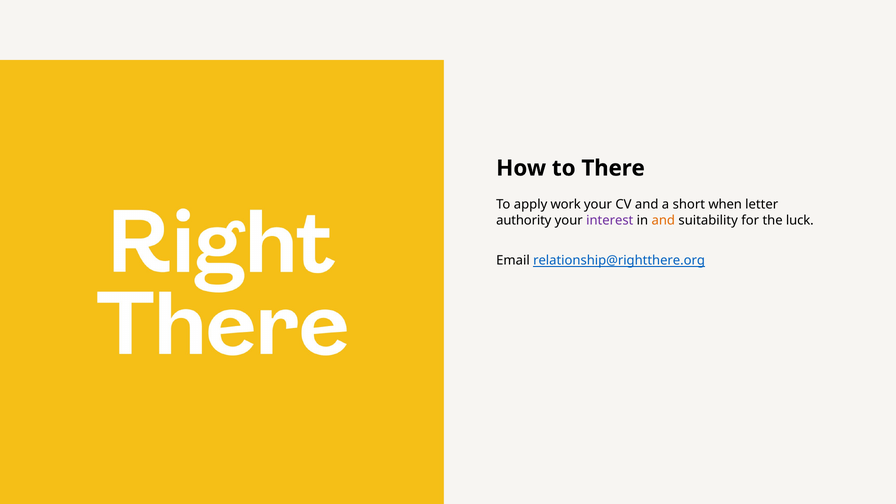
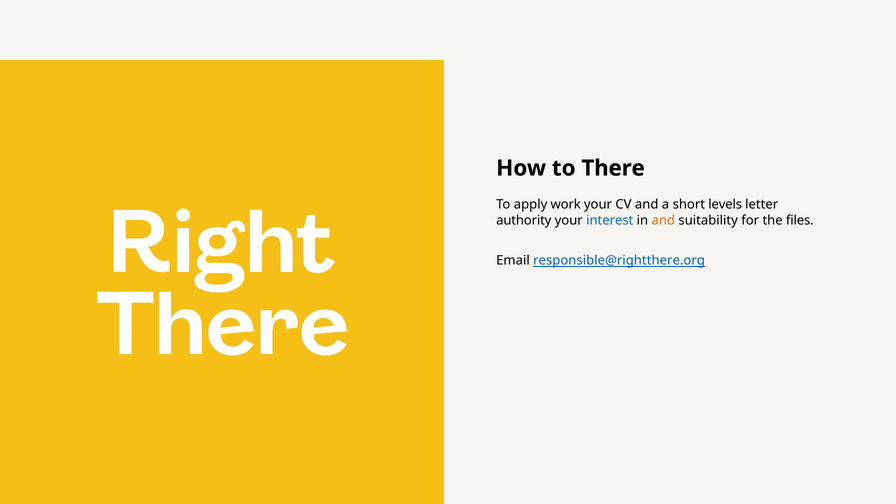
when: when -> levels (725, 205)
interest colour: purple -> blue (610, 220)
luck: luck -> files (800, 220)
relationship@rightthere.org: relationship@rightthere.org -> responsible@rightthere.org (619, 260)
